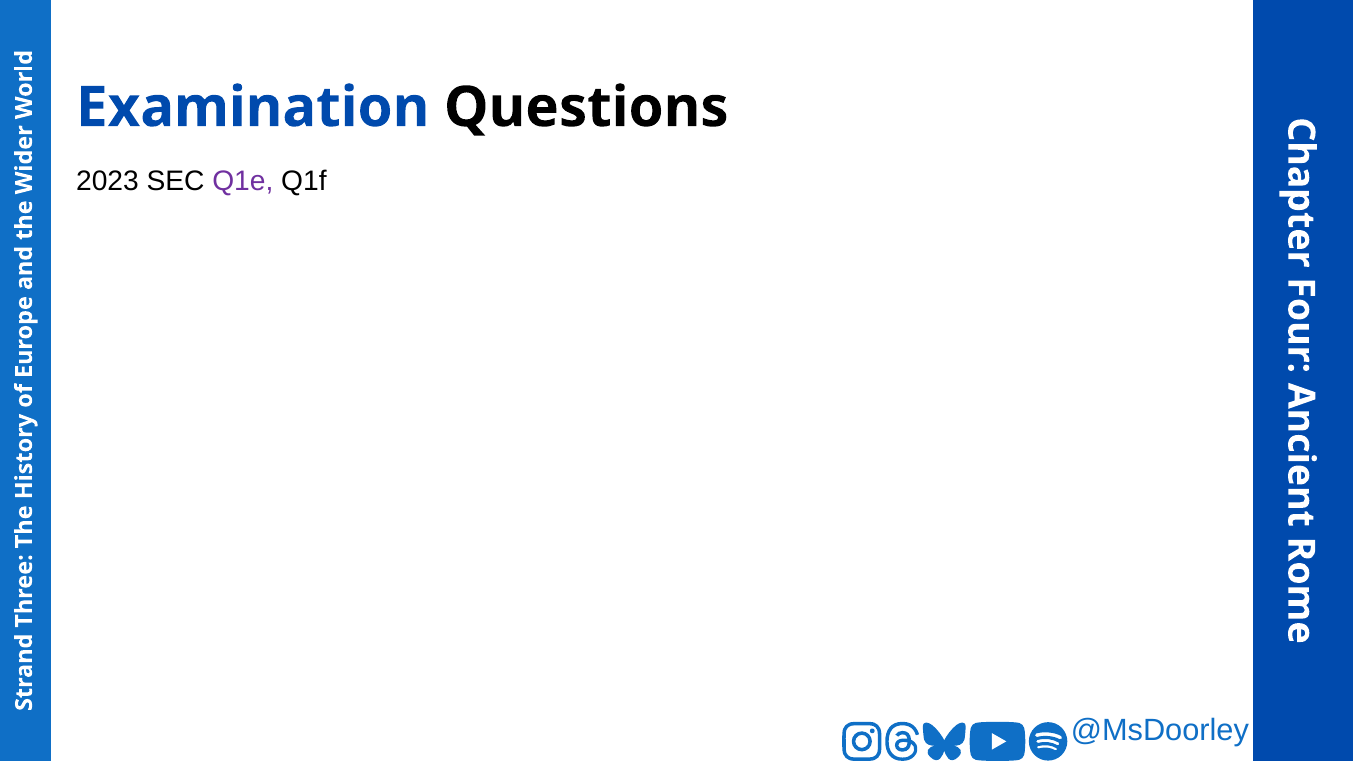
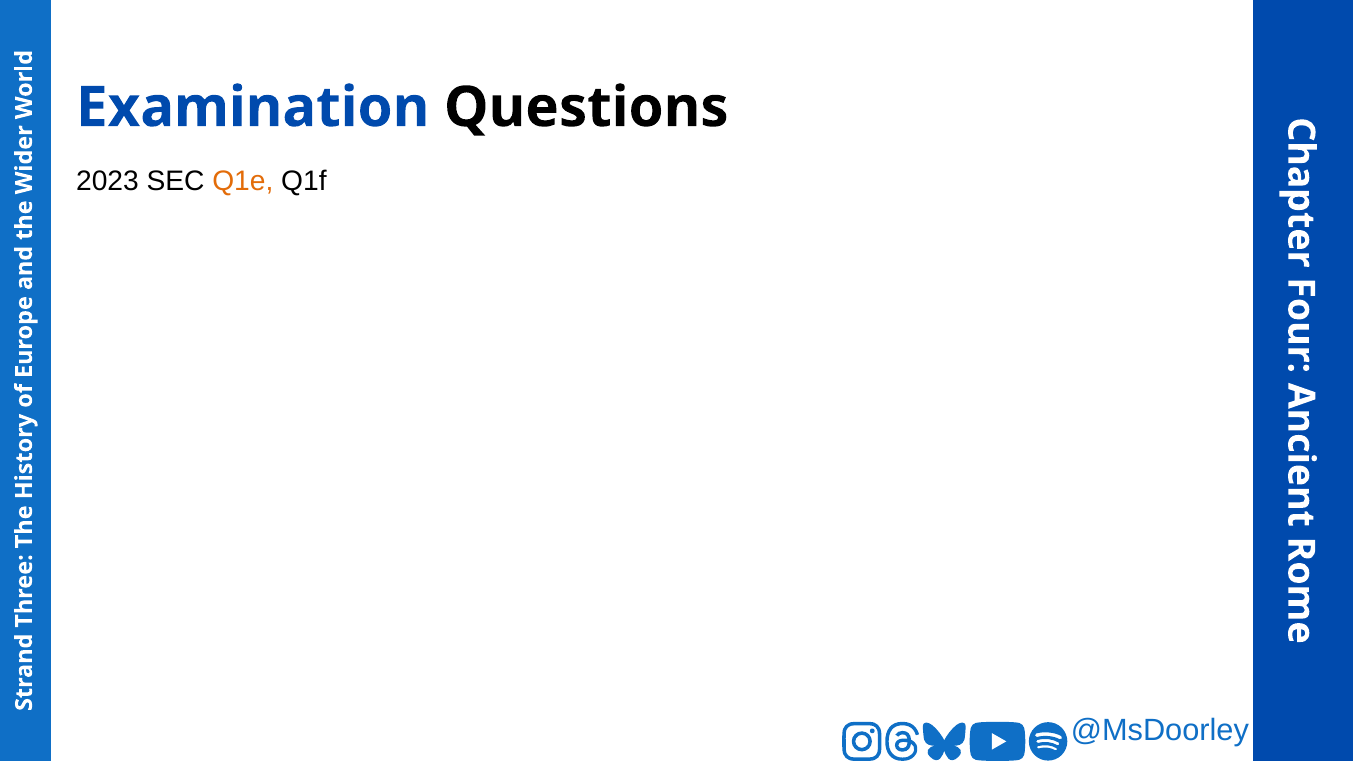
Q1e colour: purple -> orange (243, 181)
